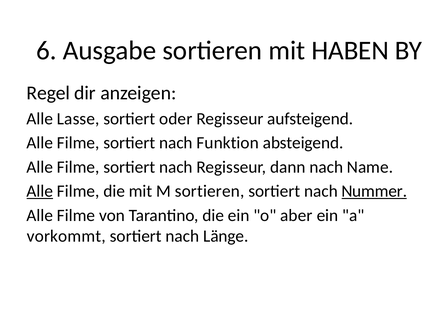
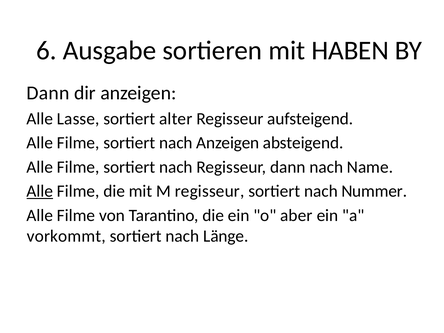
Regel: Regel -> Dann (48, 93)
oder: oder -> alter (176, 119)
nach Funktion: Funktion -> Anzeigen (228, 143)
M sortieren: sortieren -> regisseur (210, 191)
Nummer underline: present -> none (374, 191)
